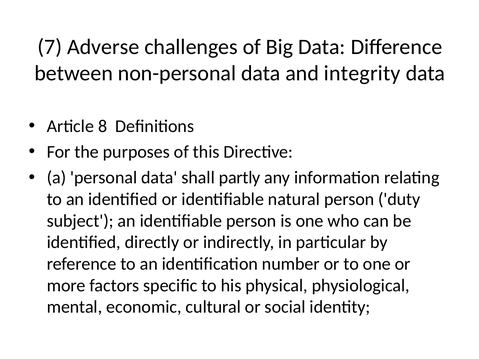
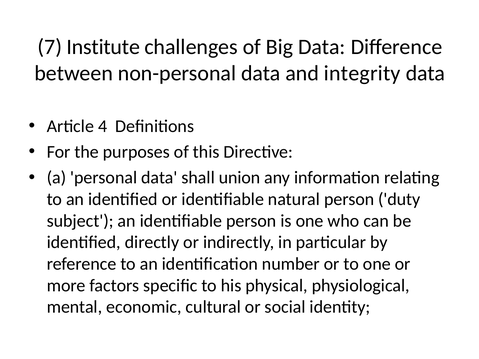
Adverse: Adverse -> Institute (103, 47)
8: 8 -> 4 (103, 126)
partly: partly -> union (240, 178)
